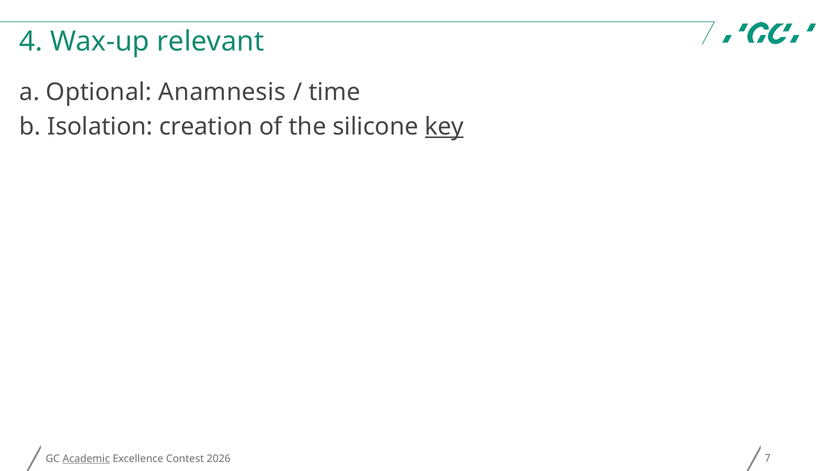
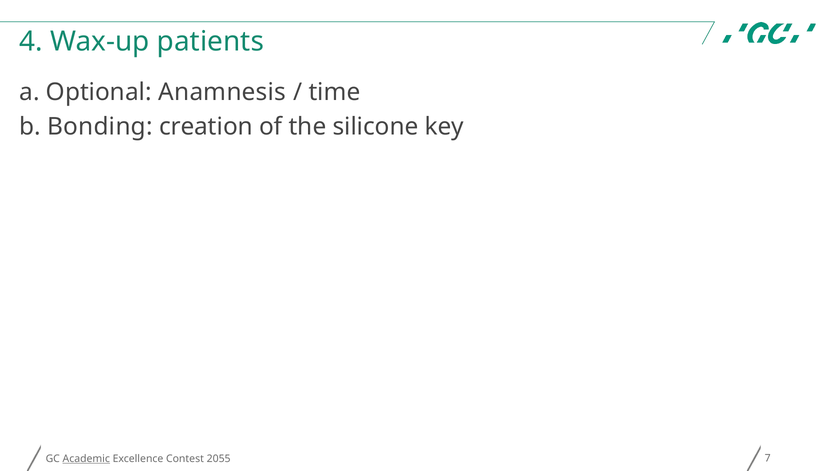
relevant: relevant -> patients (210, 42)
Isolation: Isolation -> Bonding (100, 127)
key underline: present -> none (444, 127)
2026: 2026 -> 2055 (219, 459)
